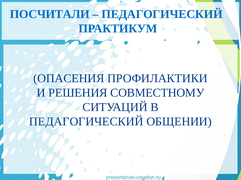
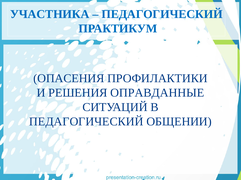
ПОСЧИТАЛИ: ПОСЧИТАЛИ -> УЧАСТНИКА (50, 14)
СОВМЕСТНОМУ: СОВМЕСТНОМУ -> ОПРАВДАННЫЕ (157, 93)
